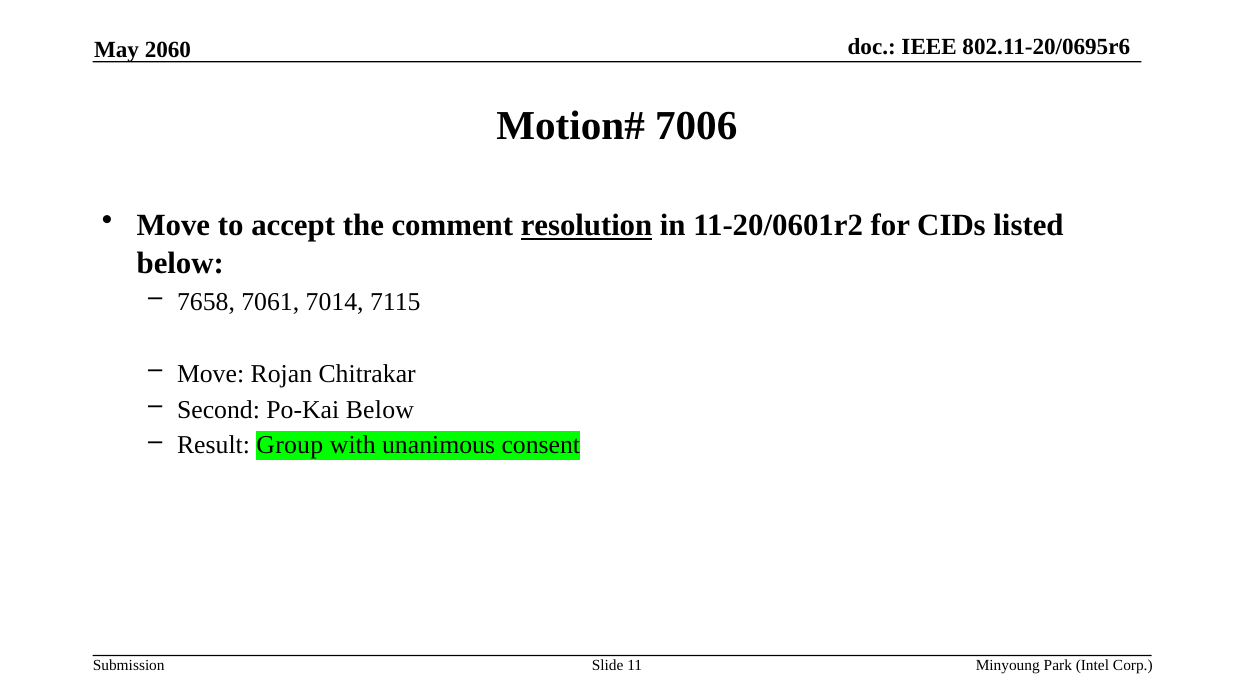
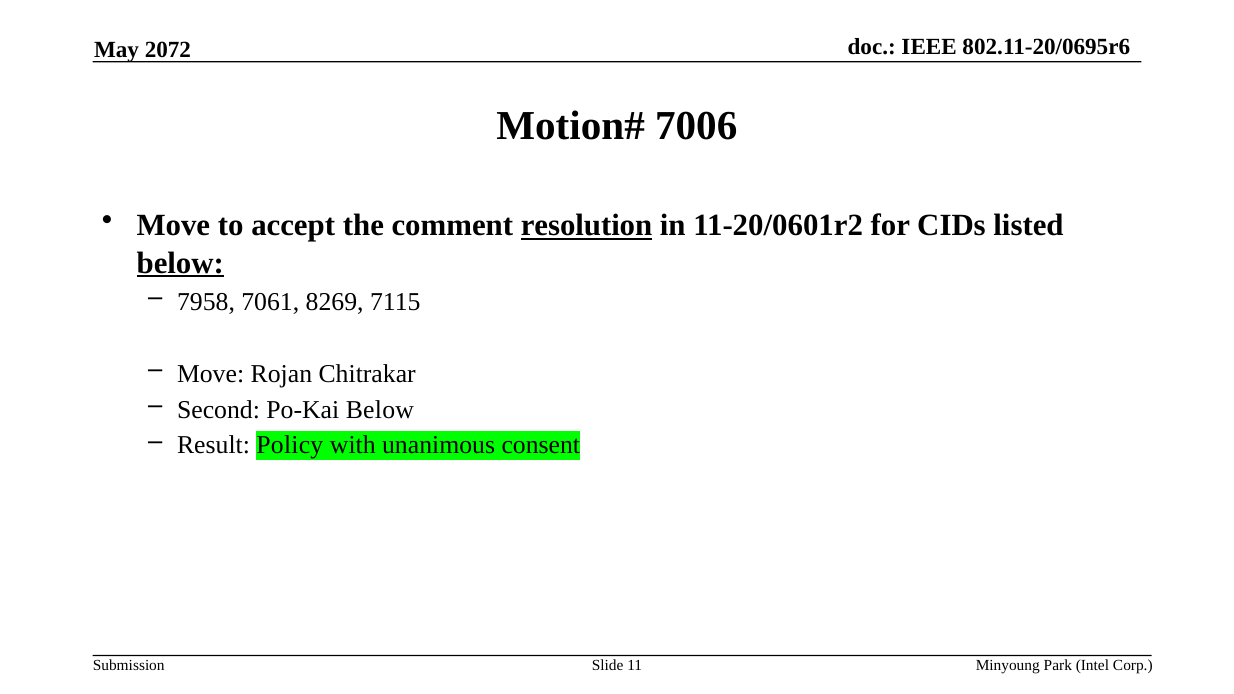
2060: 2060 -> 2072 (168, 49)
below underline: none -> present (180, 263)
7658: 7658 -> 7958 (206, 302)
7014: 7014 -> 8269 (335, 302)
Group: Group -> Policy (290, 446)
